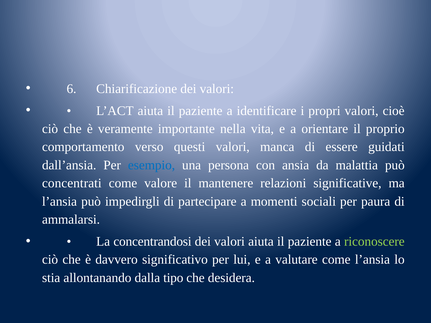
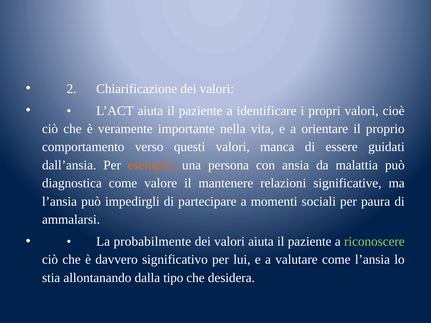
6: 6 -> 2 (72, 89)
esempio colour: blue -> orange (152, 165)
concentrati: concentrati -> diagnostica (72, 183)
concentrandosi: concentrandosi -> probabilmente (152, 242)
